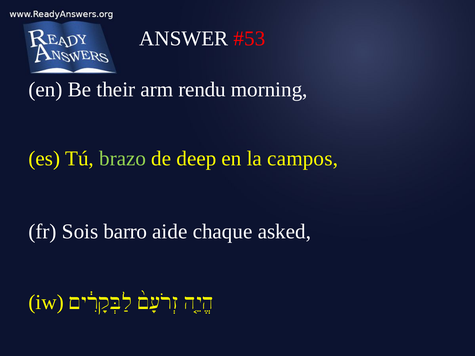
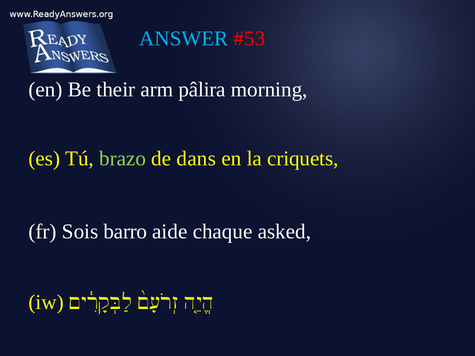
ANSWER colour: white -> light blue (184, 39)
rendu: rendu -> pâlira (202, 90)
deep: deep -> dans (196, 159)
campos: campos -> criquets (303, 159)
